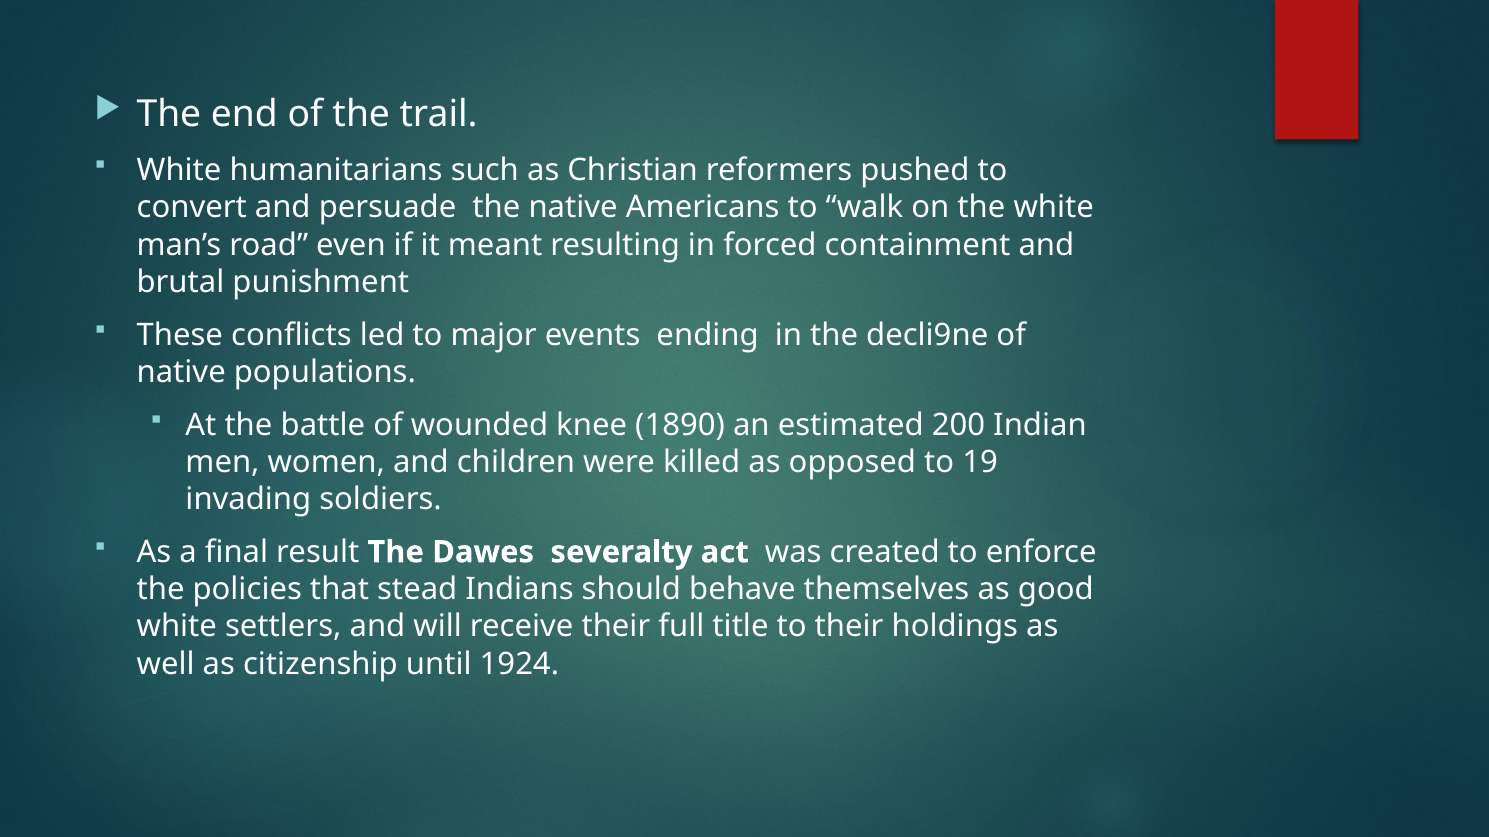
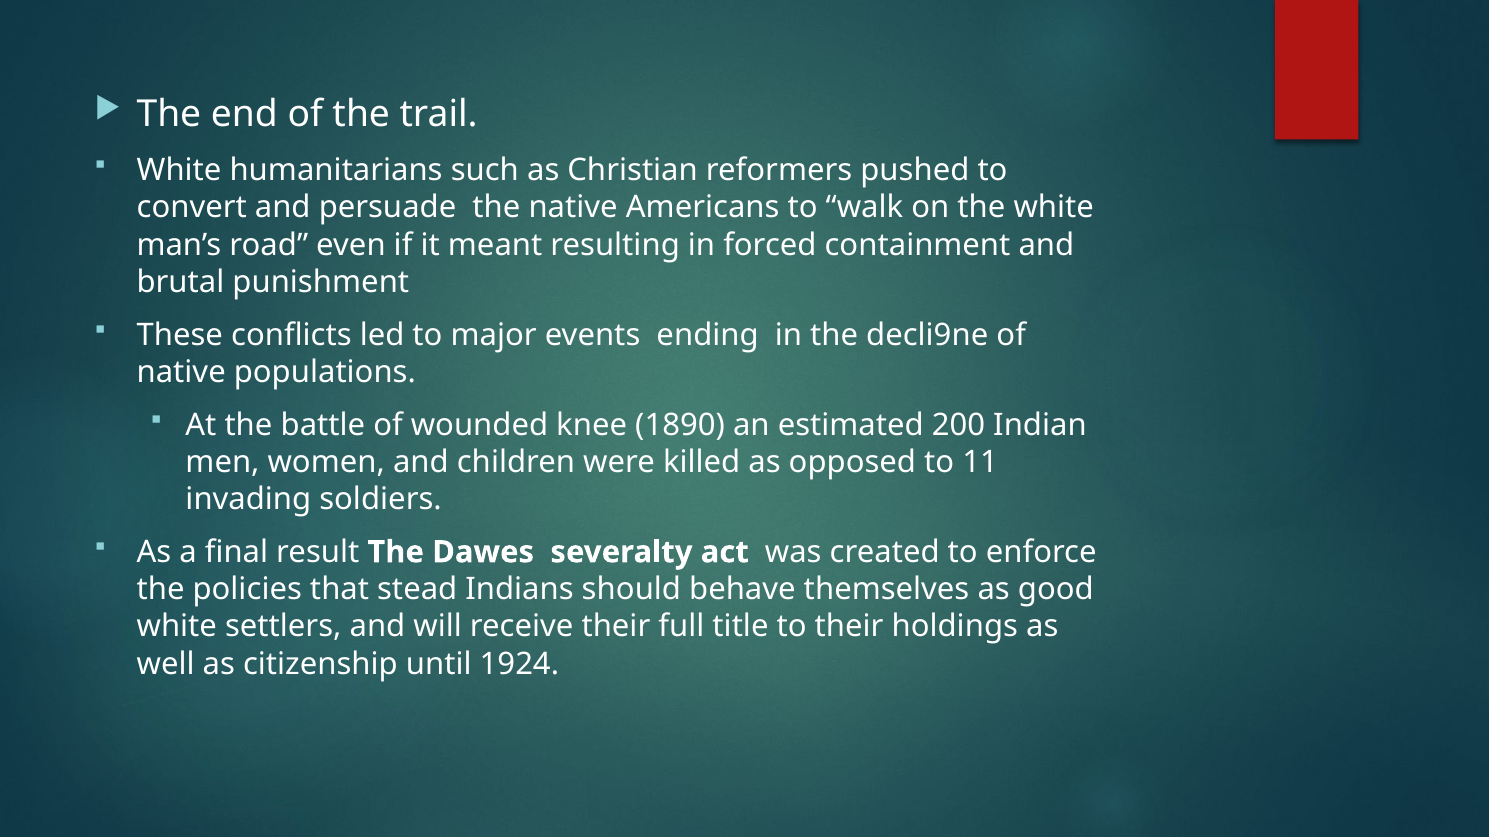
19: 19 -> 11 (980, 462)
